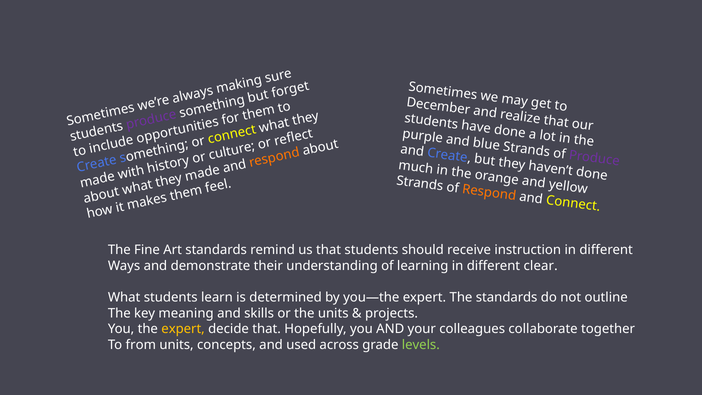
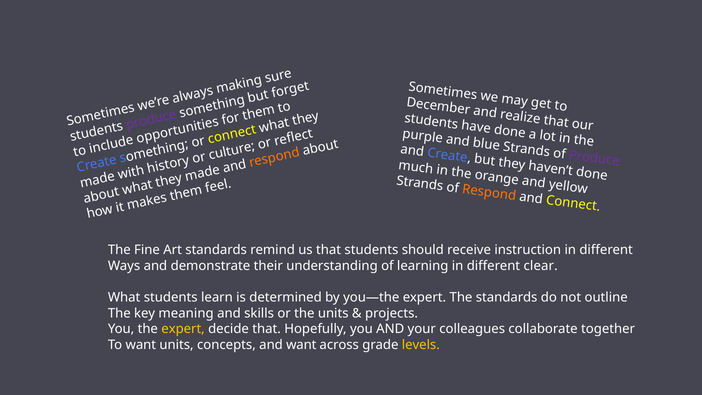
To from: from -> want (141, 345)
and used: used -> want (301, 345)
levels colour: light green -> yellow (421, 345)
